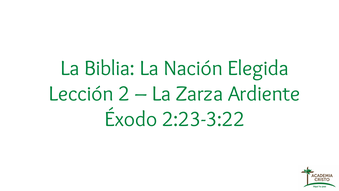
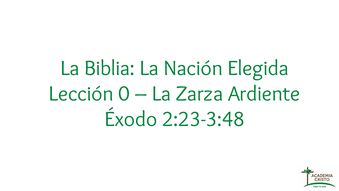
2: 2 -> 0 (124, 93)
2:23-3:22: 2:23-3:22 -> 2:23-3:48 (203, 119)
